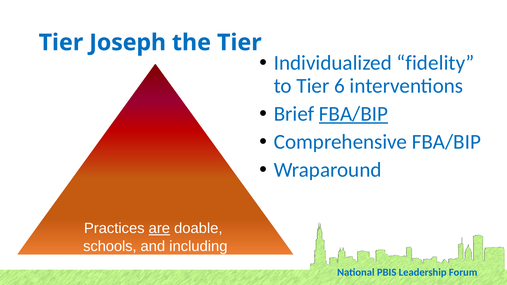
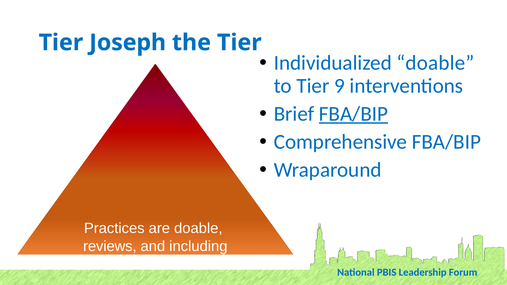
Individualized fidelity: fidelity -> doable (435, 63)
6: 6 -> 9 (340, 86)
are underline: present -> none (159, 229)
schools: schools -> reviews (110, 246)
